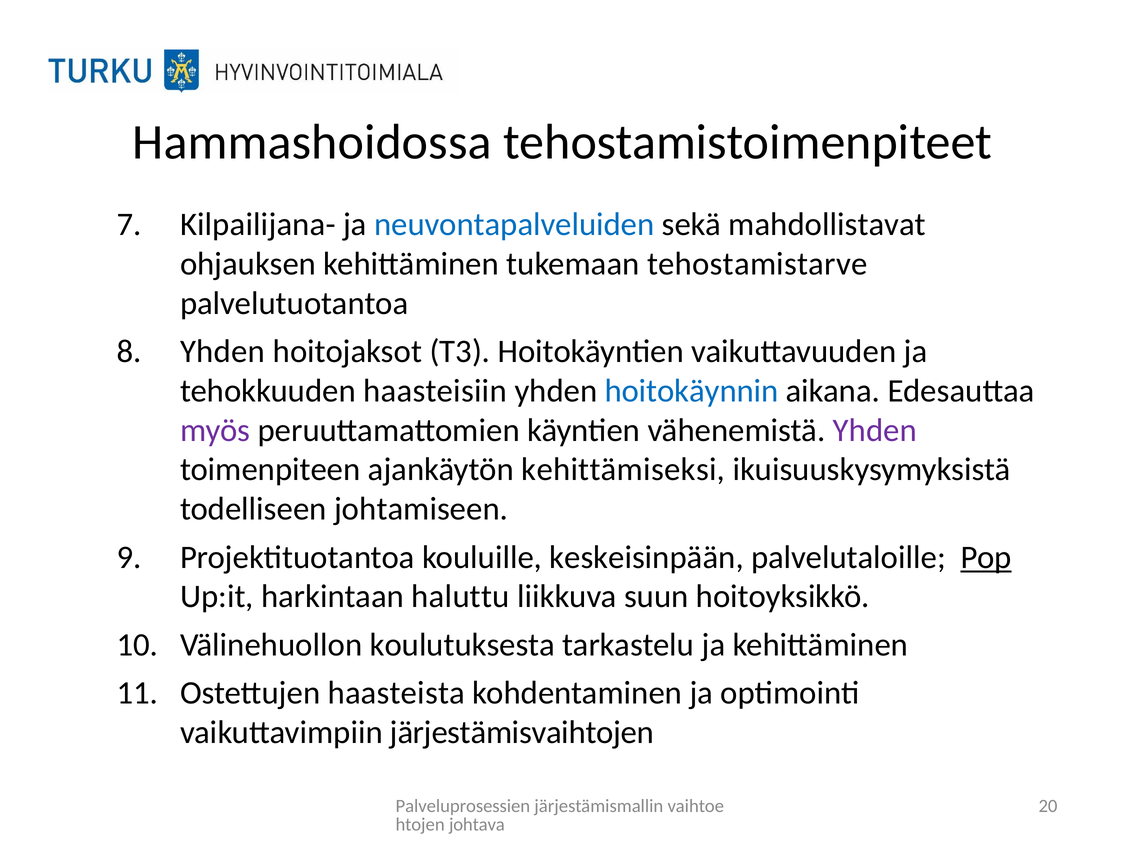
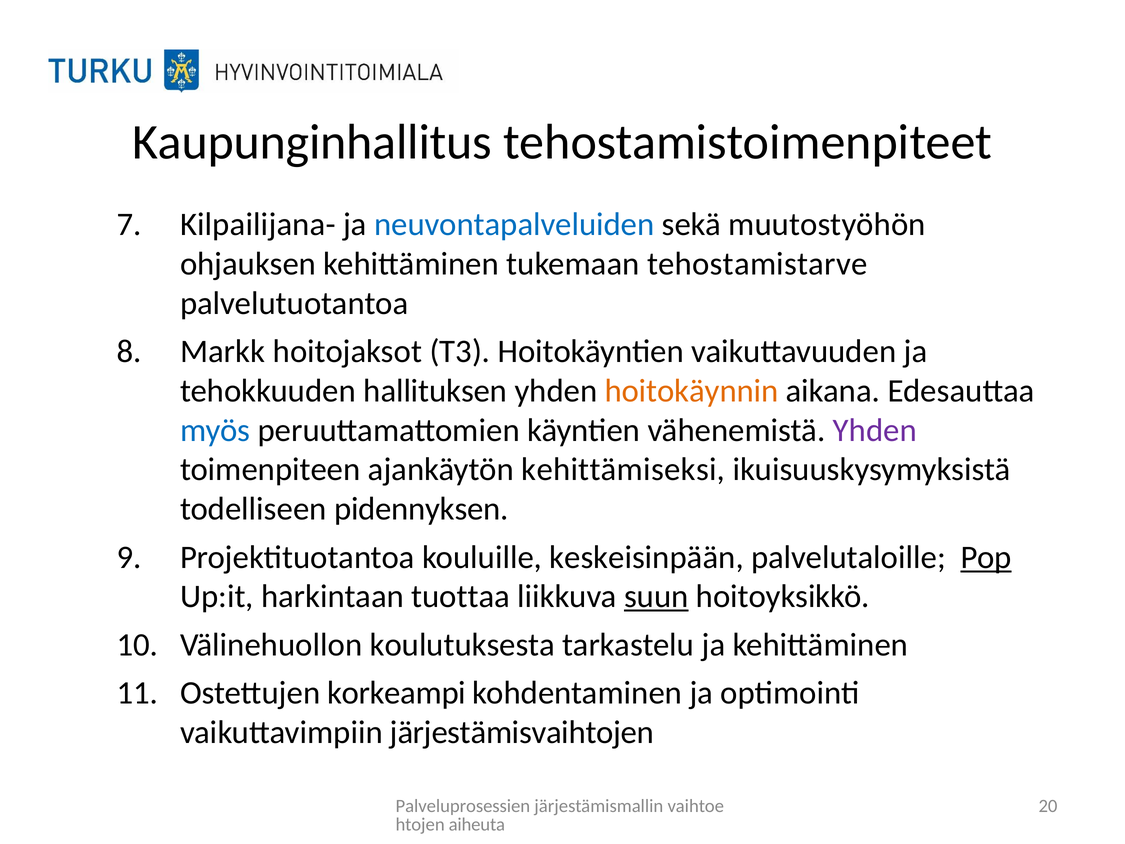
Hammashoidossa: Hammashoidossa -> Kaupunginhallitus (312, 142)
mahdollistavat: mahdollistavat -> muutostyöhön (827, 224)
Yhden: Yhden -> Markk (223, 351)
haasteisiin: haasteisiin -> hallituksen (435, 391)
hoitokäynnin colour: blue -> orange (692, 391)
myös colour: purple -> blue (215, 430)
johtamiseen: johtamiseen -> pidennyksen (421, 509)
haluttu: haluttu -> tuottaa (461, 596)
suun underline: none -> present (656, 596)
haasteista: haasteista -> korkeampi (397, 693)
johtava: johtava -> aiheuta (477, 824)
